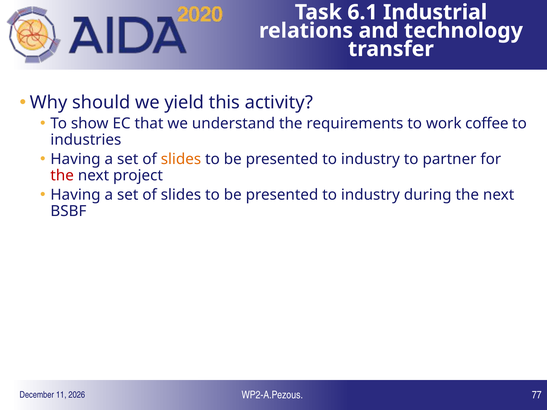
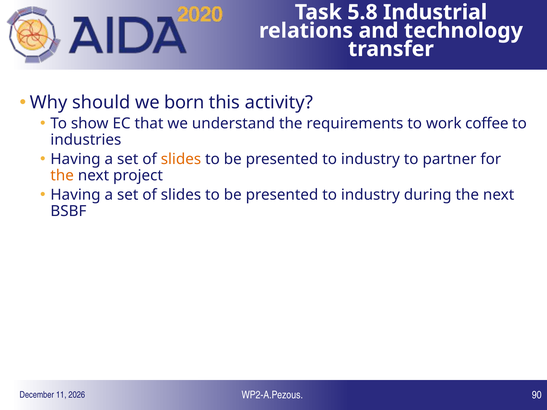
6.1: 6.1 -> 5.8 (362, 12)
yield: yield -> born (184, 103)
the colour: red -> orange (62, 176)
77: 77 -> 90 (537, 395)
